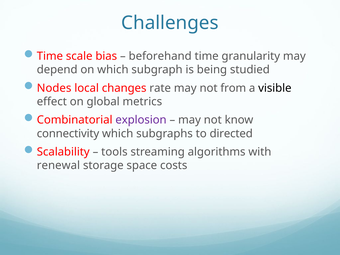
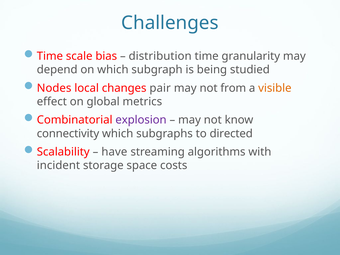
beforehand: beforehand -> distribution (160, 56)
rate: rate -> pair (160, 88)
visible colour: black -> orange (275, 88)
tools: tools -> have (114, 152)
renewal: renewal -> incident (58, 165)
